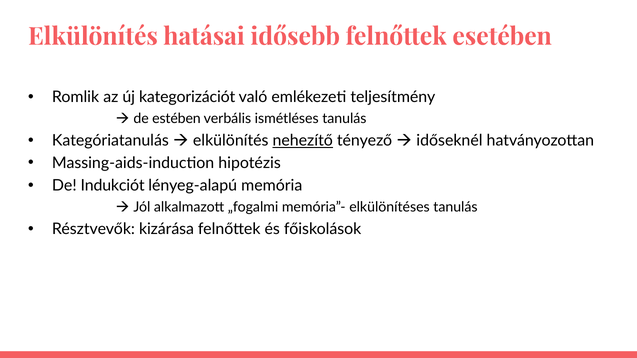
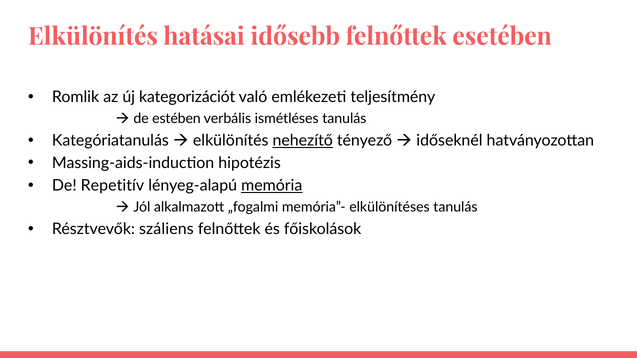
Indukciót: Indukciót -> Repetitív (112, 186)
memória underline: none -> present (272, 186)
kizárása: kizárása -> száliens (166, 229)
